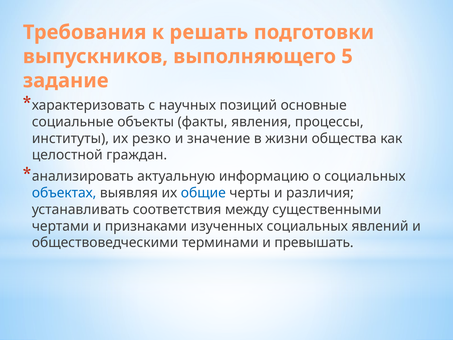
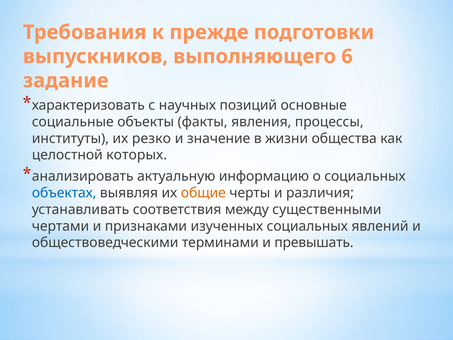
решать: решать -> прежде (209, 32)
5: 5 -> 6 (347, 56)
граждан: граждан -> которых (137, 155)
общие colour: blue -> orange (203, 193)
